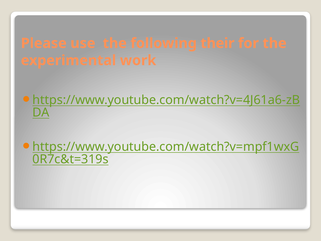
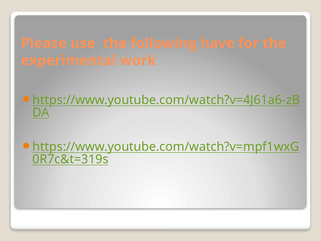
their: their -> have (218, 43)
